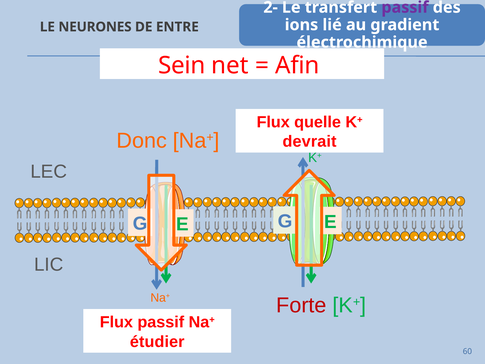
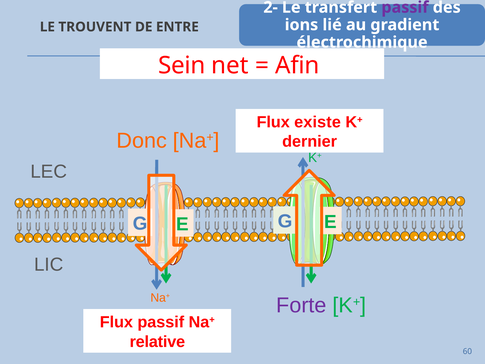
NEURONES: NEURONES -> TROUVENT (95, 27)
quelle: quelle -> existe (318, 122)
devrait: devrait -> dernier (310, 142)
Forte colour: red -> purple (301, 305)
étudier: étudier -> relative (157, 341)
